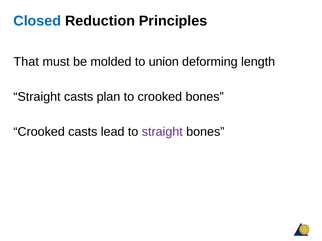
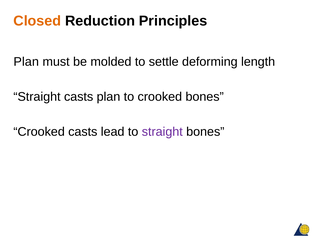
Closed colour: blue -> orange (37, 21)
That: That -> Plan (26, 62)
union: union -> settle (164, 62)
